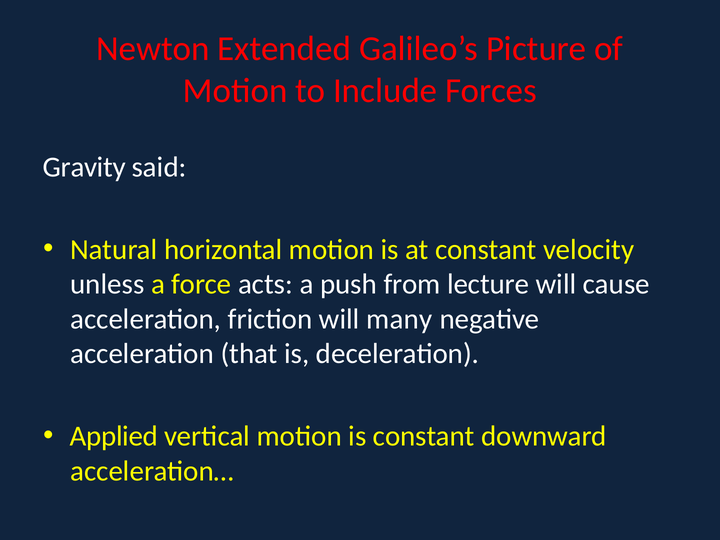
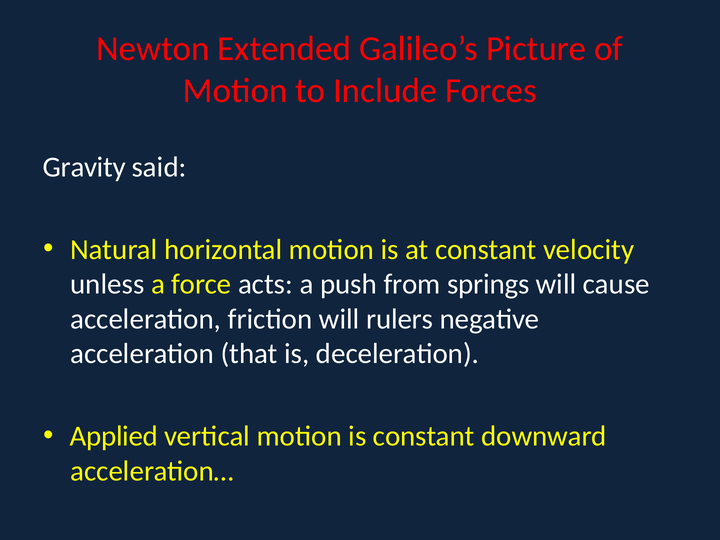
lecture: lecture -> springs (488, 284)
many: many -> rulers (400, 319)
